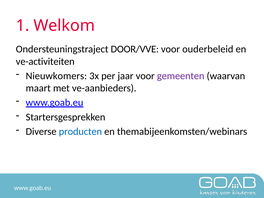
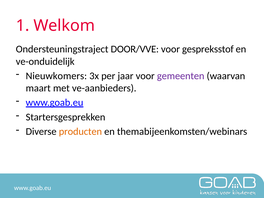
ouderbeleid: ouderbeleid -> gespreksstof (208, 49)
ve-activiteiten: ve-activiteiten -> ve-onduidelijk (45, 61)
producten colour: blue -> orange (80, 132)
